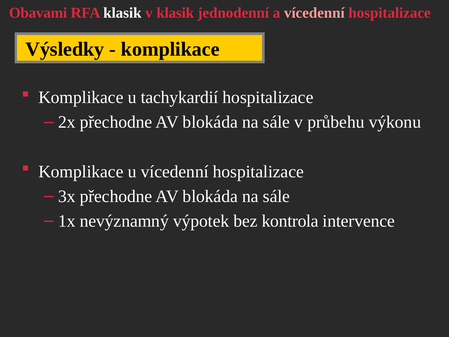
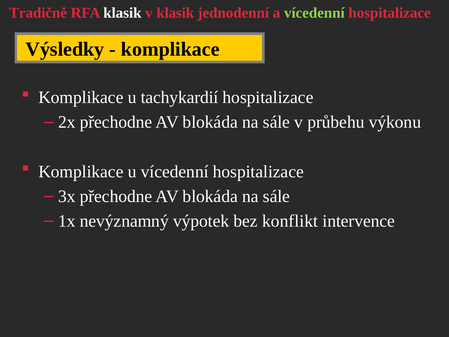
Obavami: Obavami -> Tradičně (38, 13)
vícedenní colour: pink -> light green (314, 13)
kontrola: kontrola -> konflikt (290, 221)
